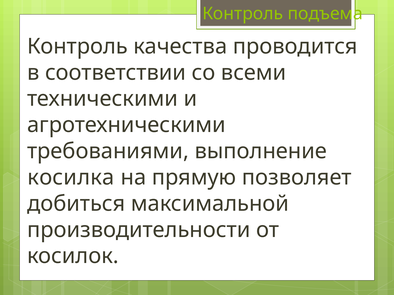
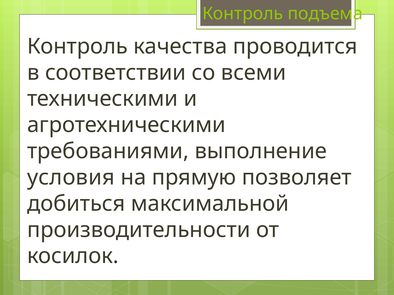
косилка: косилка -> условия (71, 178)
